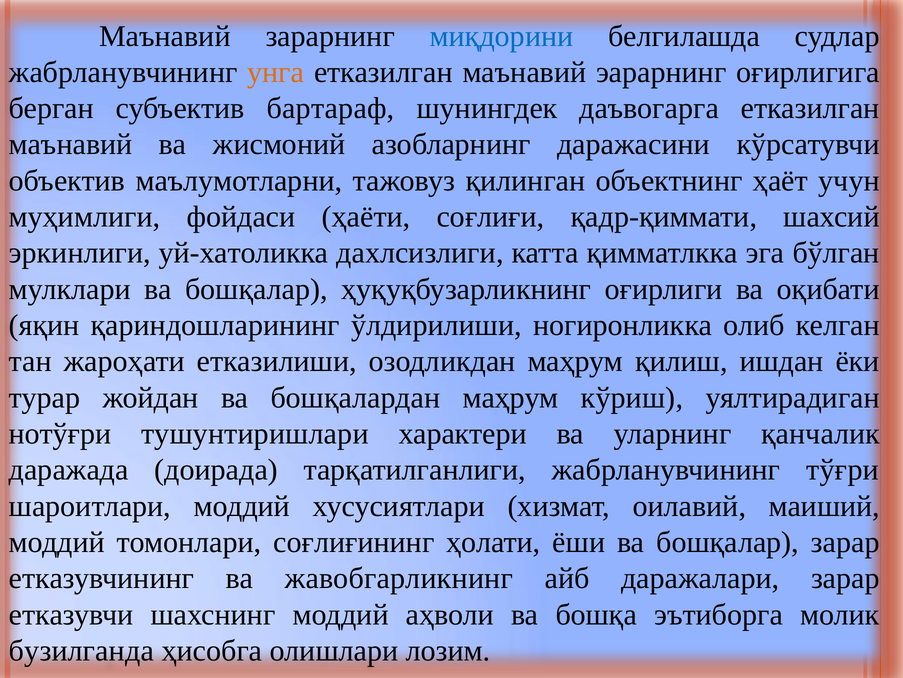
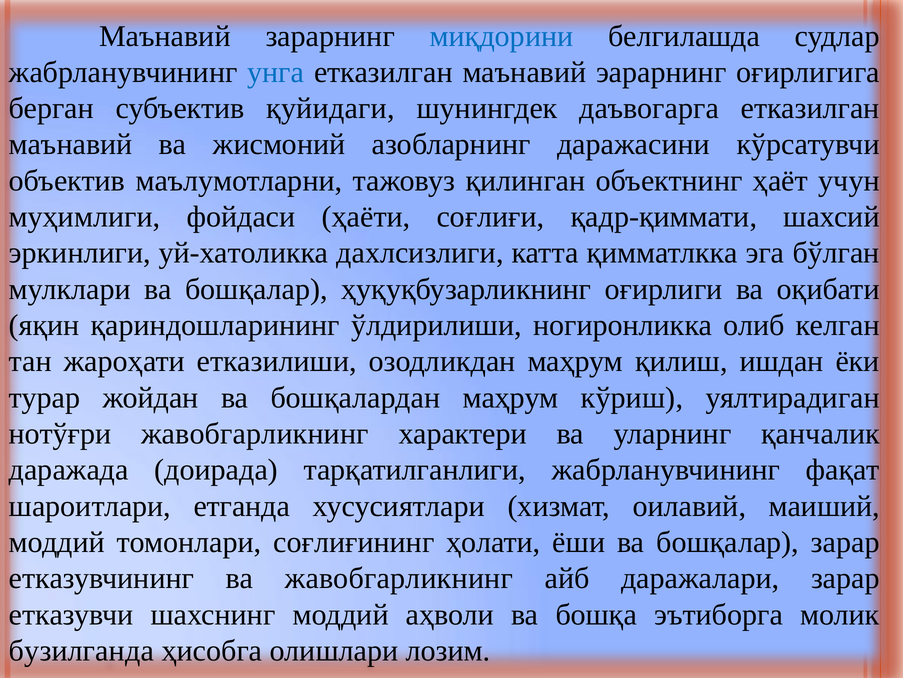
унга colour: orange -> blue (276, 72)
бартараф: бартараф -> қуйидаги (331, 108)
нотўғри тушунтиришлари: тушунтиришлари -> жавобгарликнинг (255, 433)
тўғри: тўғри -> фақат (843, 469)
шароитлари моддий: моддий -> етганда (242, 506)
